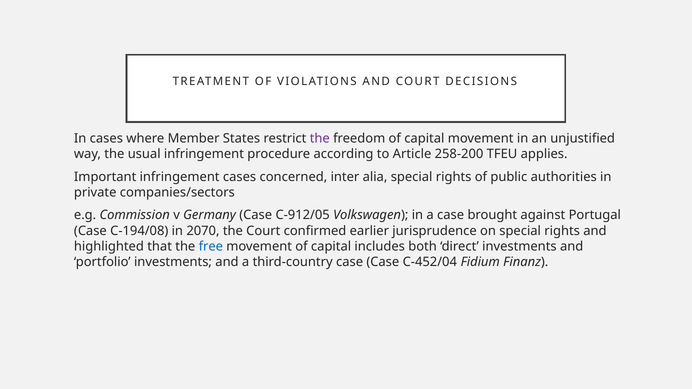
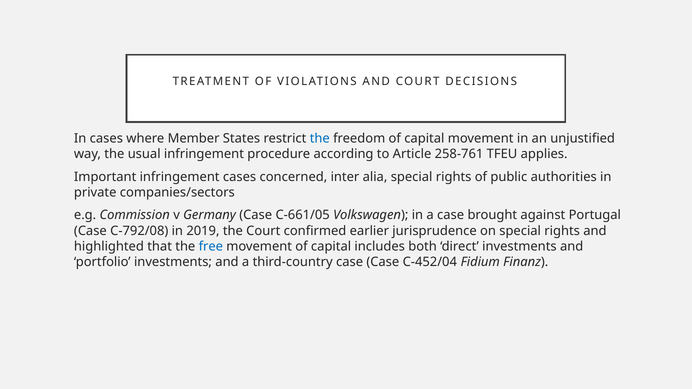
the colour: purple -> blue (320, 139)
258-200: 258-200 -> 258-761 (459, 154)
C-912/05: C-912/05 -> C-661/05 (303, 215)
C-194/08: C-194/08 -> C-792/08 (139, 231)
2070: 2070 -> 2019 (203, 231)
